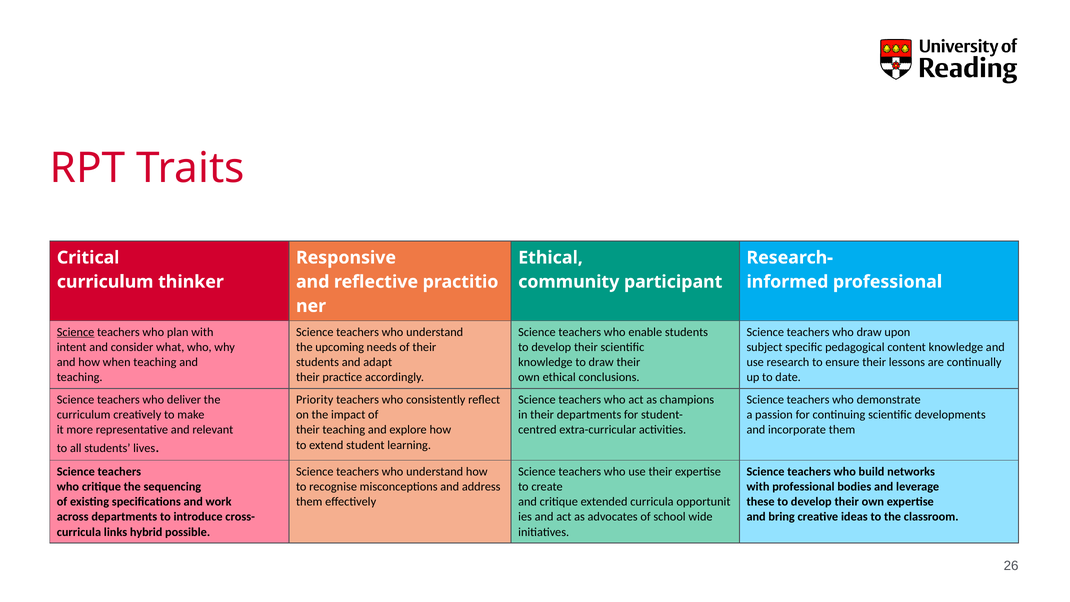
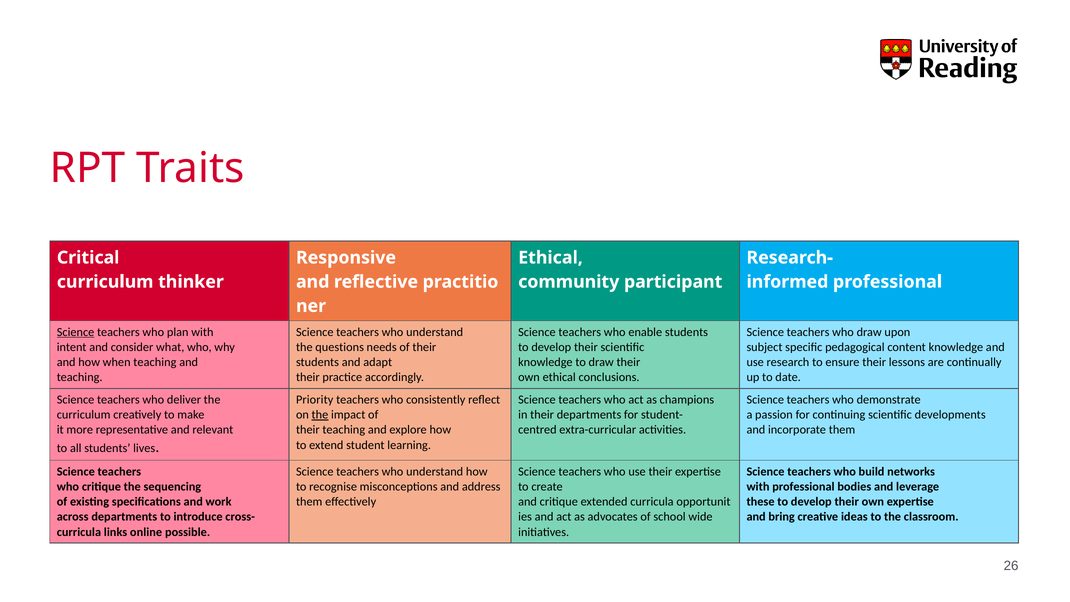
upcoming: upcoming -> questions (340, 347)
the underline: none -> present (320, 415)
hybrid: hybrid -> online (146, 532)
